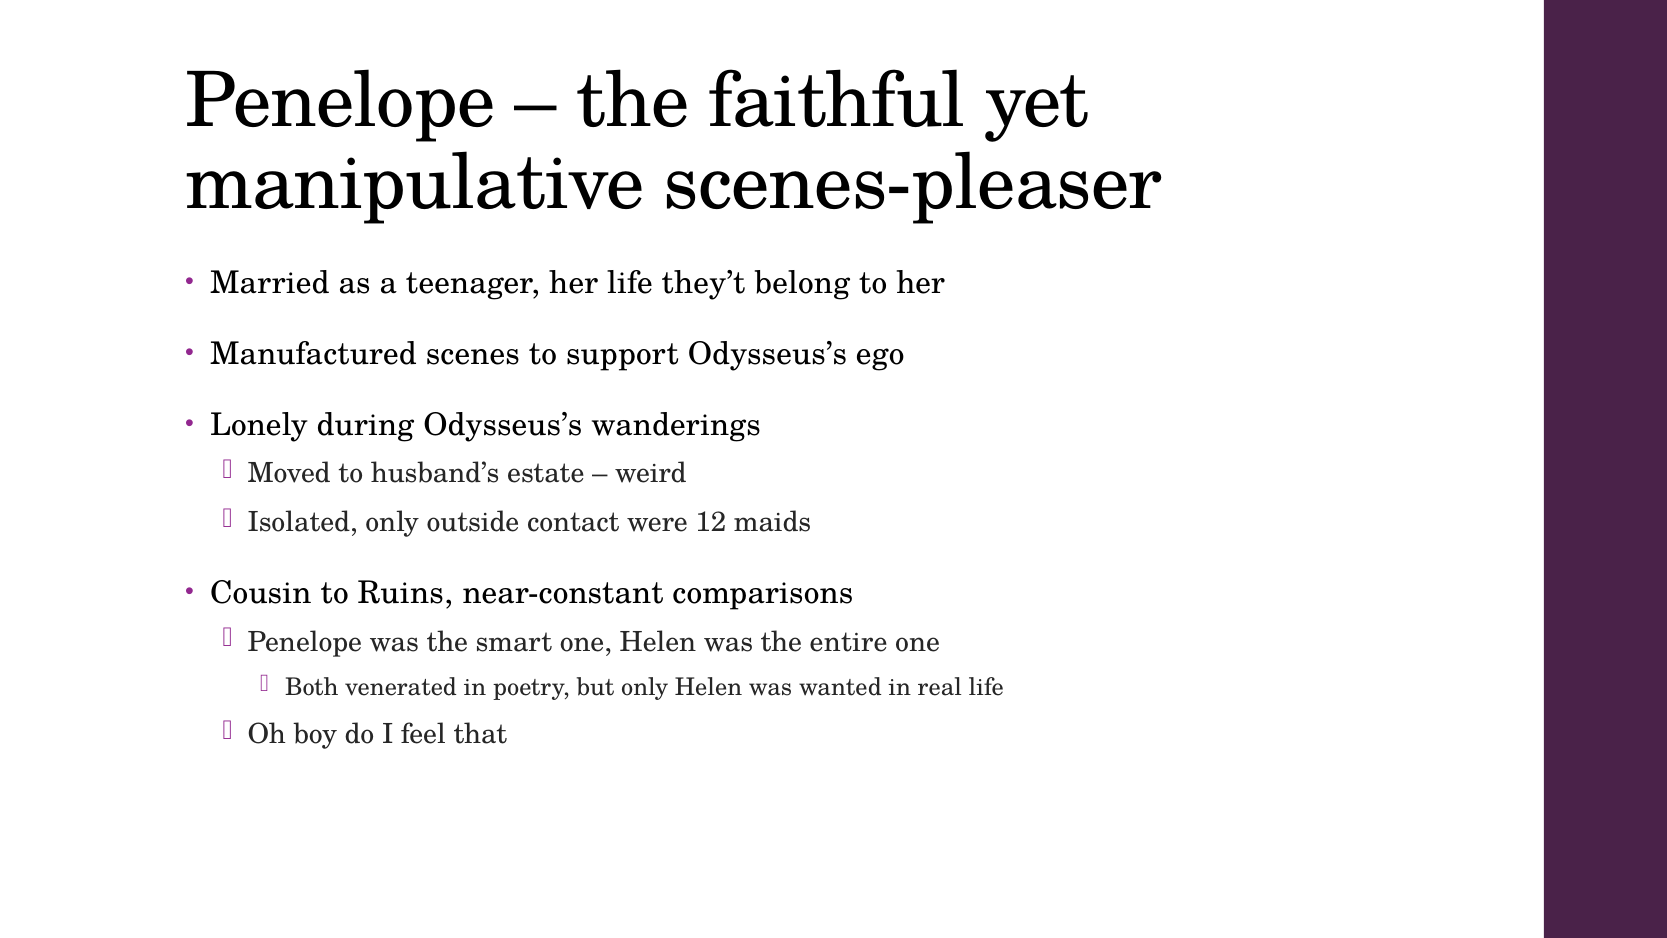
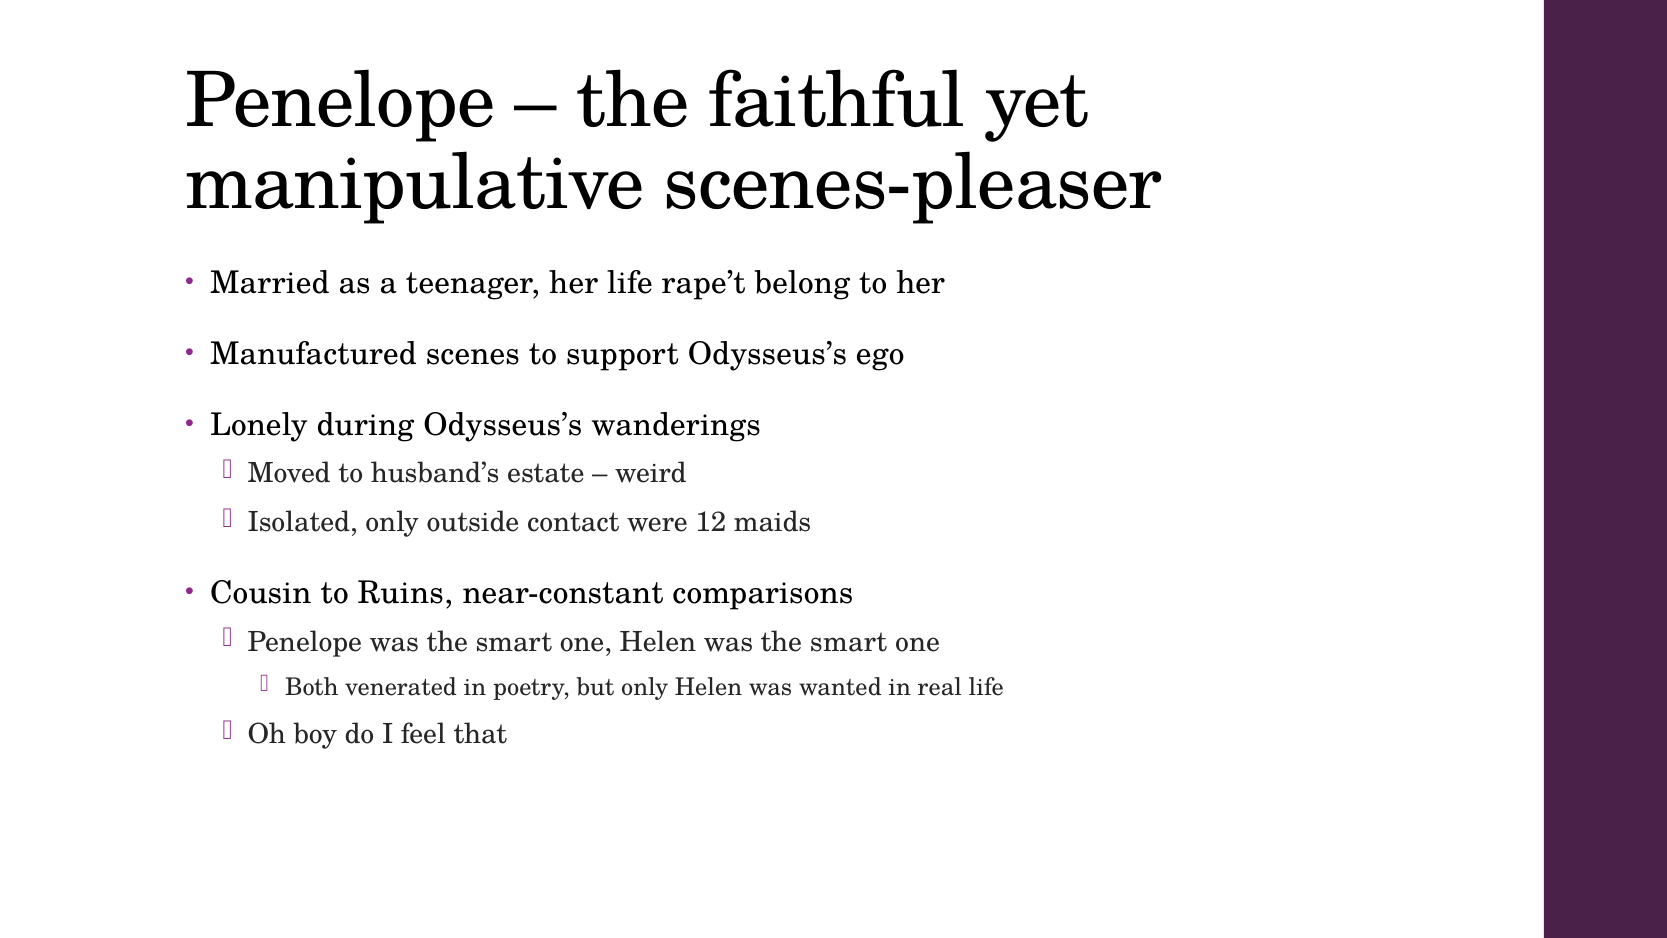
they’t: they’t -> rape’t (704, 283)
Helen was the entire: entire -> smart (849, 642)
